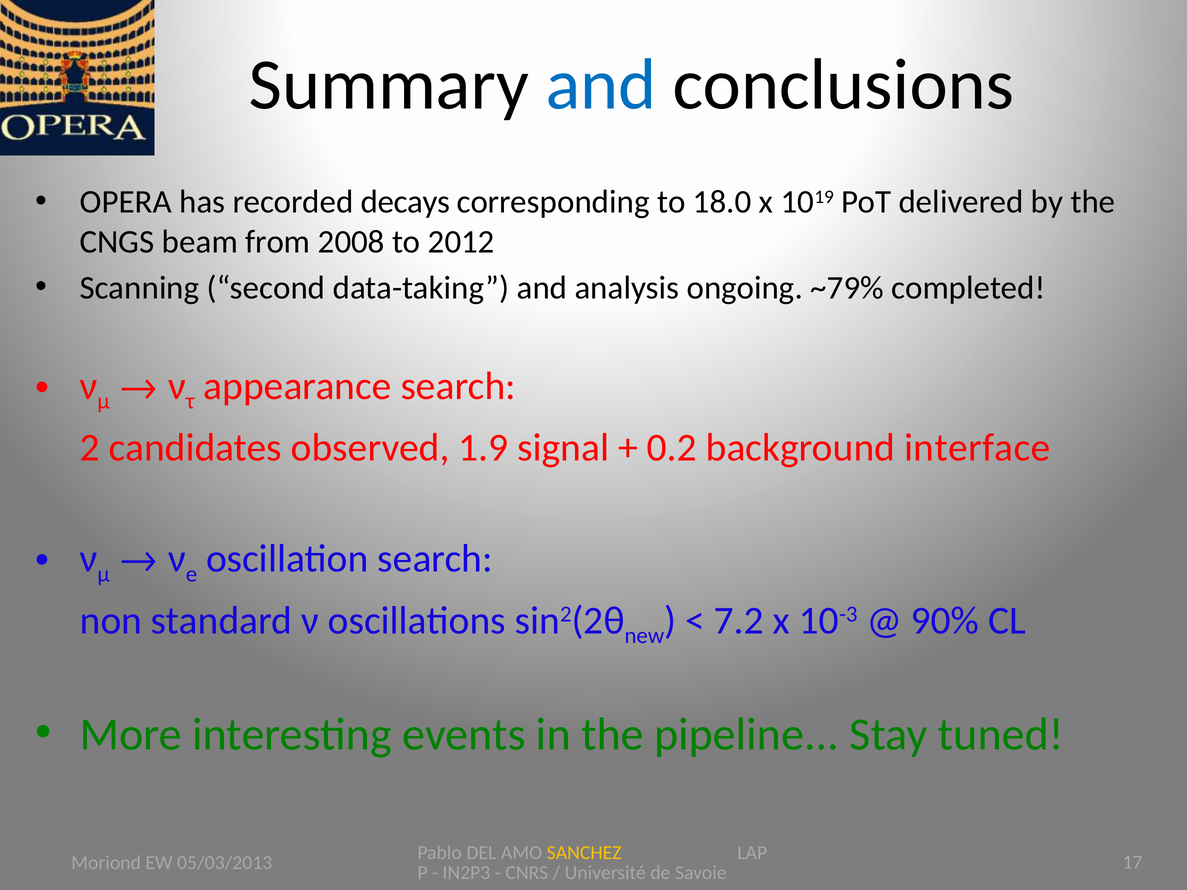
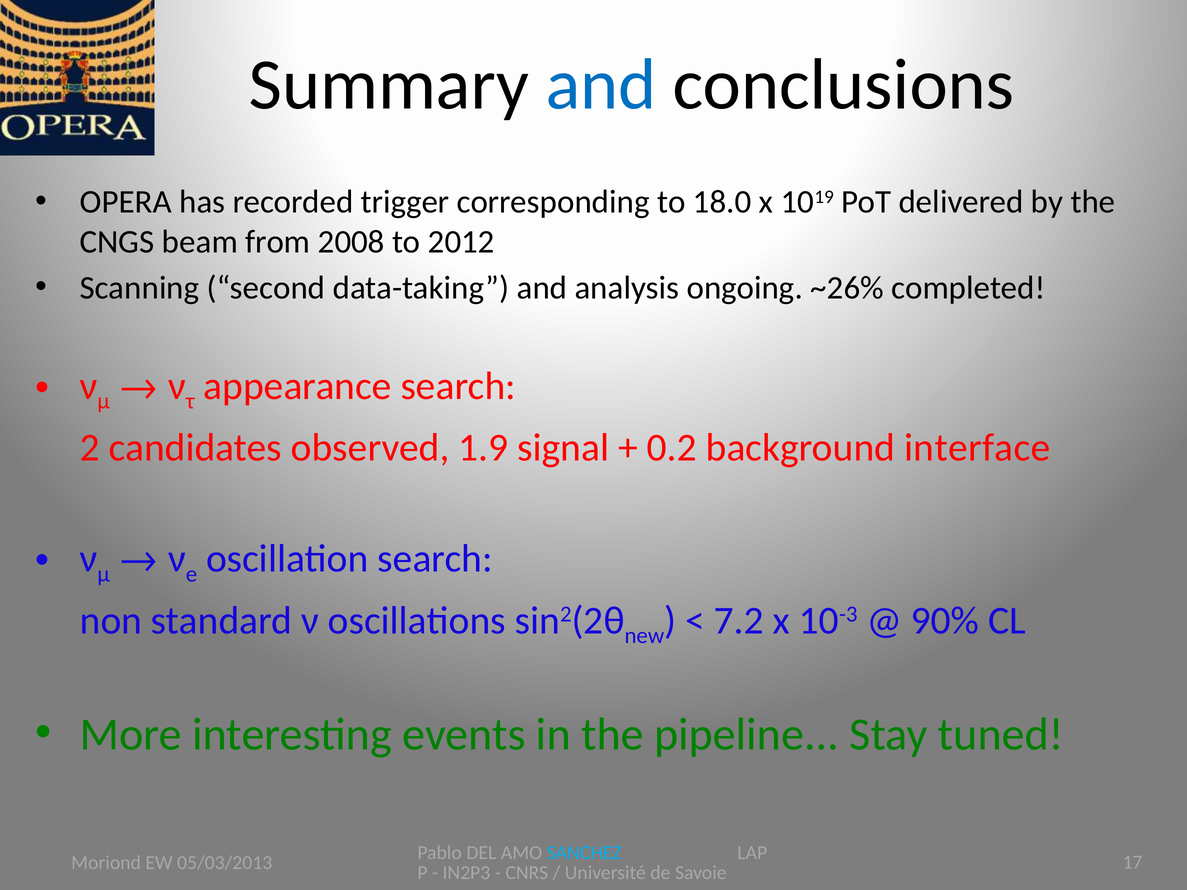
decays: decays -> trigger (405, 202)
~79%: ~79% -> ~26% (847, 288)
SANCHEZ colour: yellow -> light blue (584, 853)
